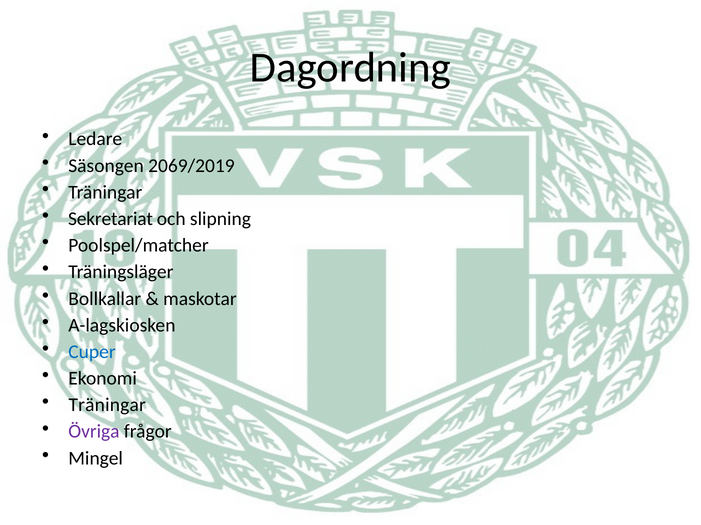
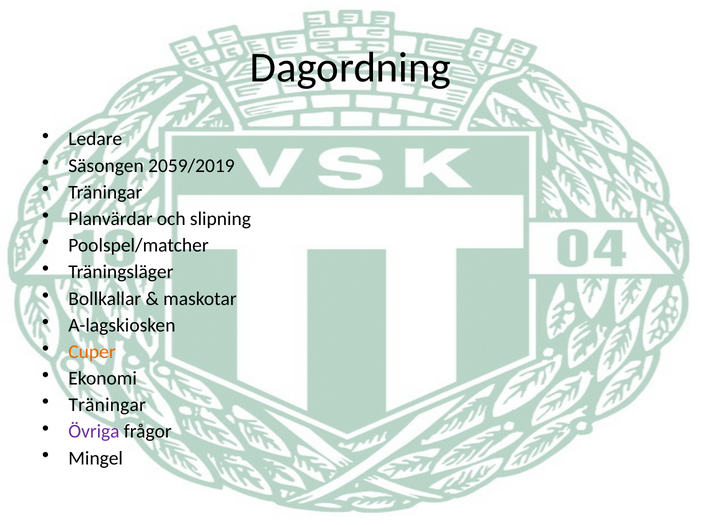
2069/2019: 2069/2019 -> 2059/2019 (191, 166)
Sekretariat: Sekretariat -> Planvärdar (110, 219)
Cuper colour: blue -> orange (92, 352)
